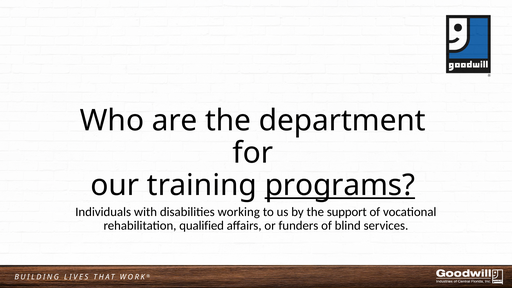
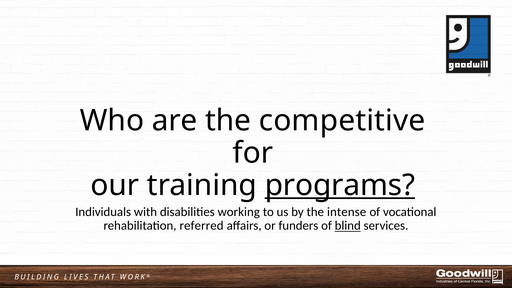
department: department -> competitive (342, 121)
support: support -> intense (347, 212)
qualified: qualified -> referred (202, 226)
blind underline: none -> present (348, 226)
